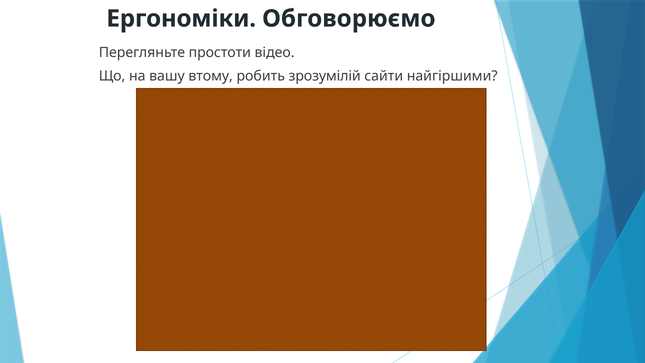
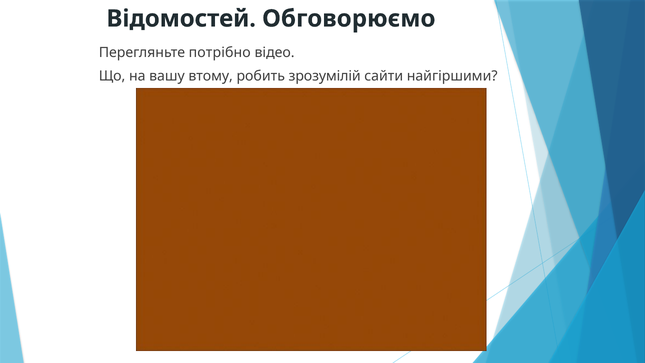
Ергономіки: Ергономіки -> Відомостей (181, 19)
простоти: простоти -> потрібно (220, 52)
